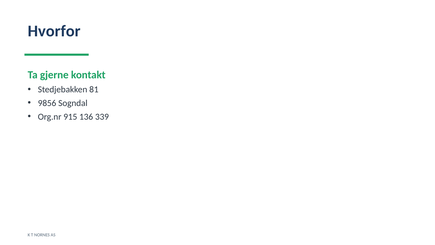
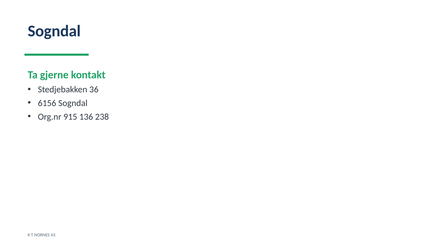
Hvorfor: Hvorfor -> Sogndal (54, 31)
81: 81 -> 36 (94, 89)
9856: 9856 -> 6156 (47, 103)
339: 339 -> 238 (102, 117)
